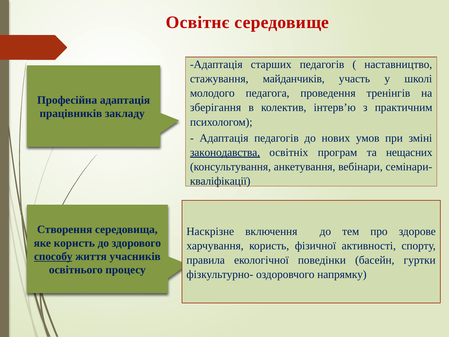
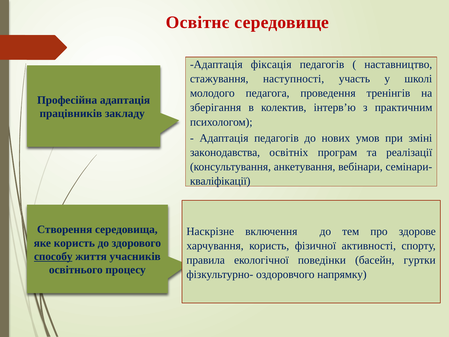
старших: старших -> фіксація (271, 65)
майданчиків: майданчиків -> наступності (294, 79)
законодавства underline: present -> none (225, 152)
нещасних: нещасних -> реалізації (409, 152)
